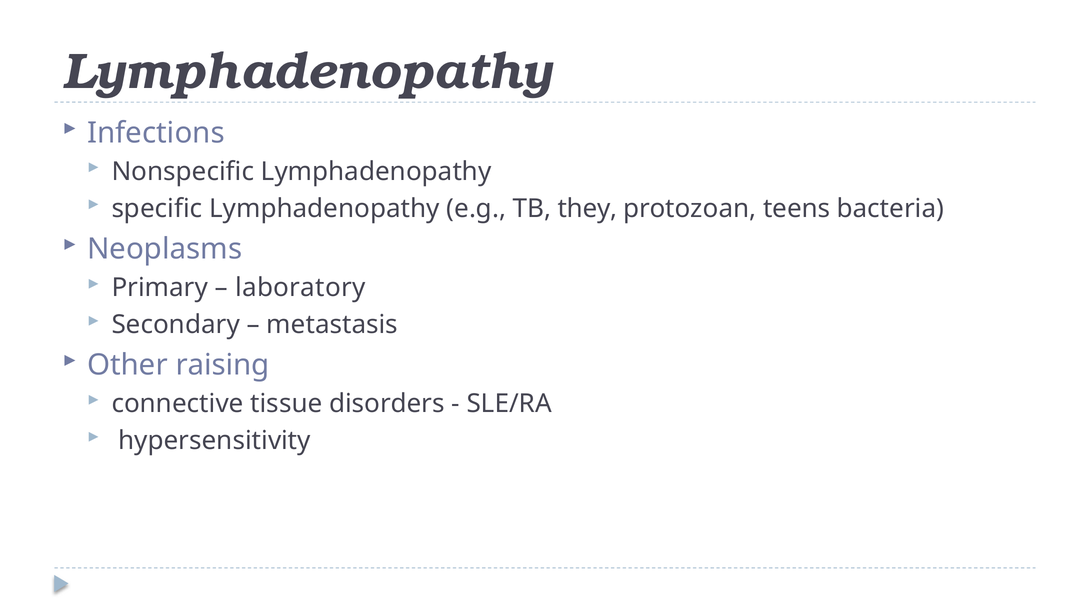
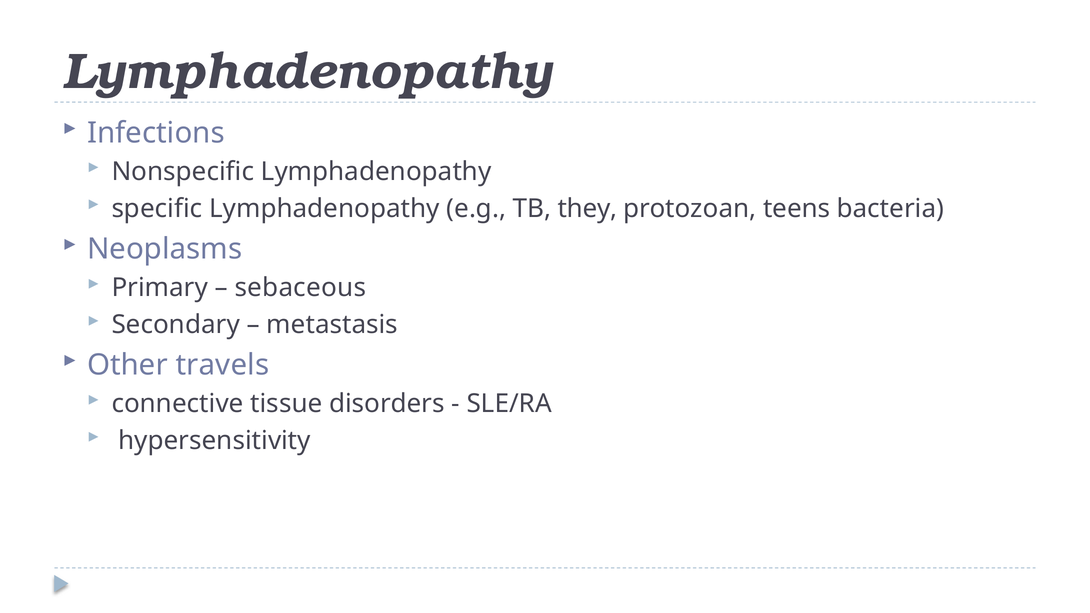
laboratory: laboratory -> sebaceous (300, 288)
raising: raising -> travels (222, 365)
